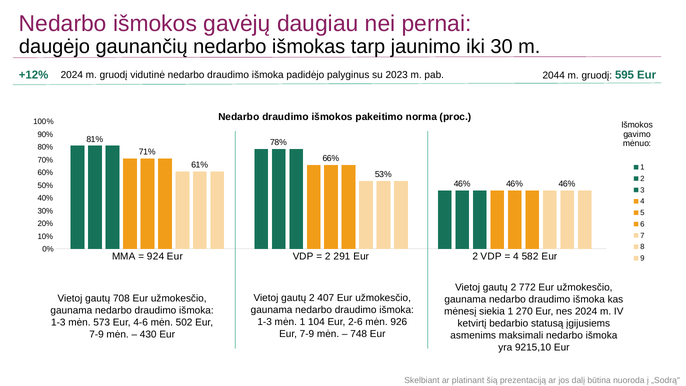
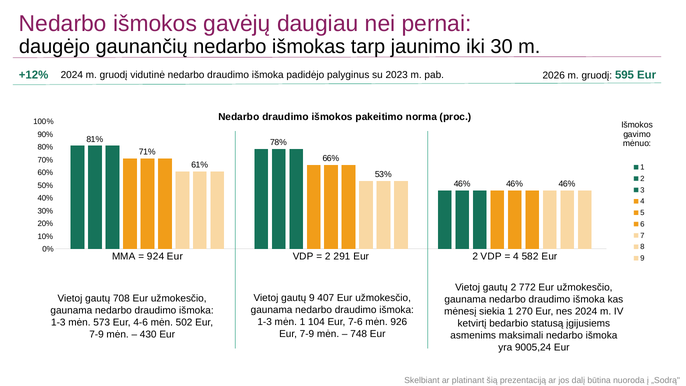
2044: 2044 -> 2026 (554, 75)
2: 2 -> 9 (312, 298)
2-6: 2-6 -> 7-6 (355, 322)
9215,10: 9215,10 -> 9005,24 (533, 347)
